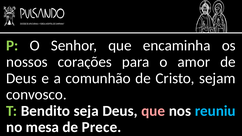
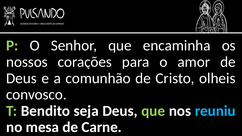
sejam: sejam -> olheis (217, 78)
que colour: pink -> light green (153, 111)
Prece: Prece -> Carne (102, 127)
